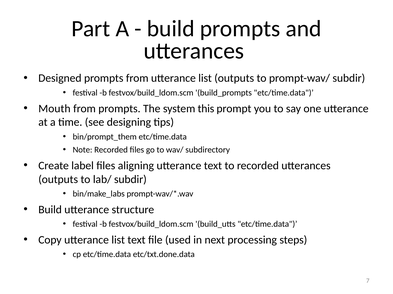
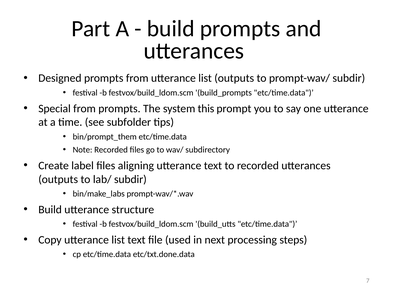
Mouth: Mouth -> Special (55, 109)
designing: designing -> subfolder (129, 123)
